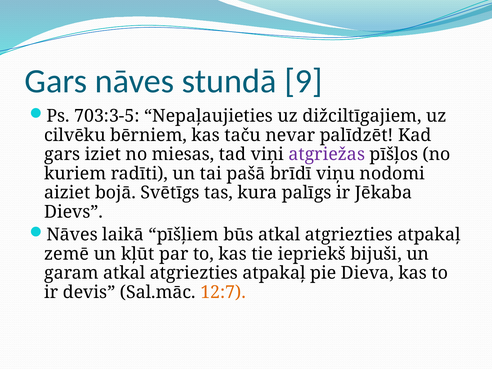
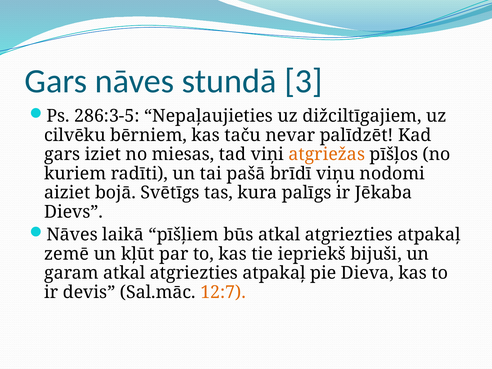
9: 9 -> 3 (303, 81)
703:3-5: 703:3-5 -> 286:3-5 (107, 116)
atgriežas colour: purple -> orange (327, 154)
